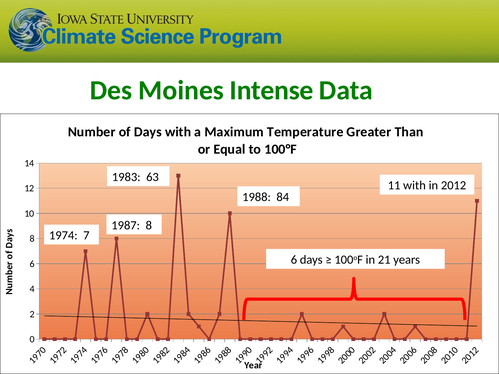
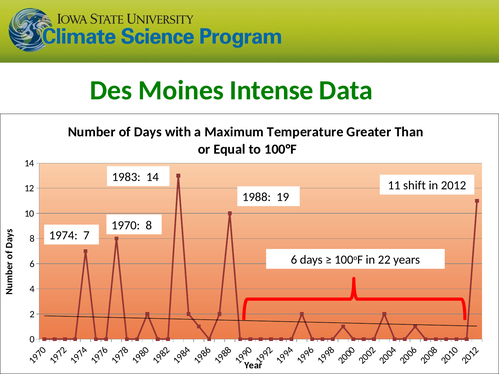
1983 63: 63 -> 14 (152, 177)
11 with: with -> shift (414, 186)
84: 84 -> 19 (283, 197)
1987: 1987 -> 1970 (126, 225)
21: 21 -> 22 (384, 260)
